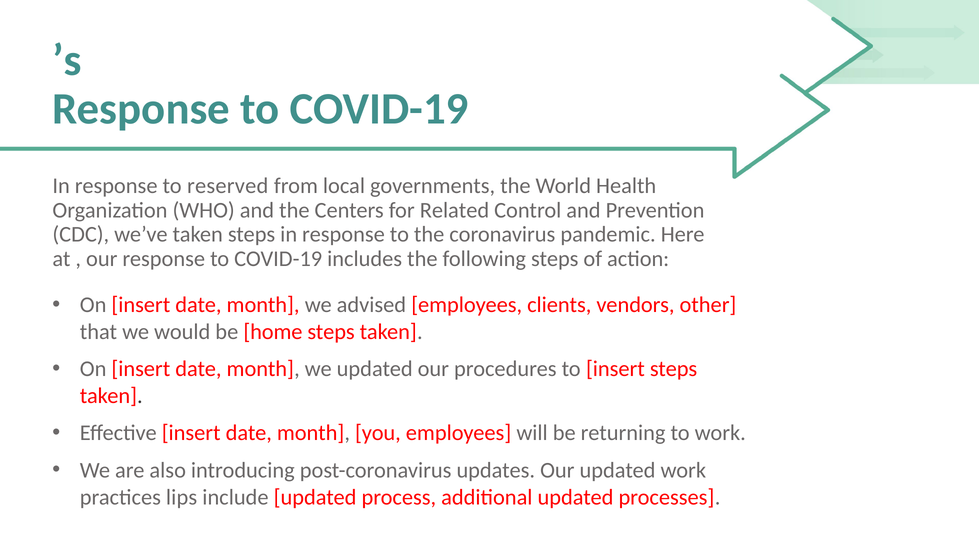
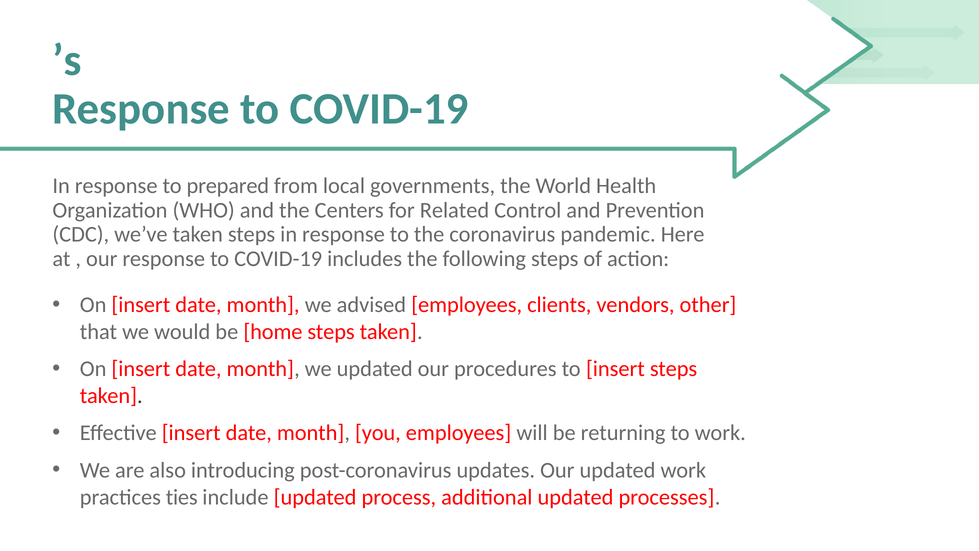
reserved: reserved -> prepared (228, 186)
lips: lips -> ties (182, 497)
